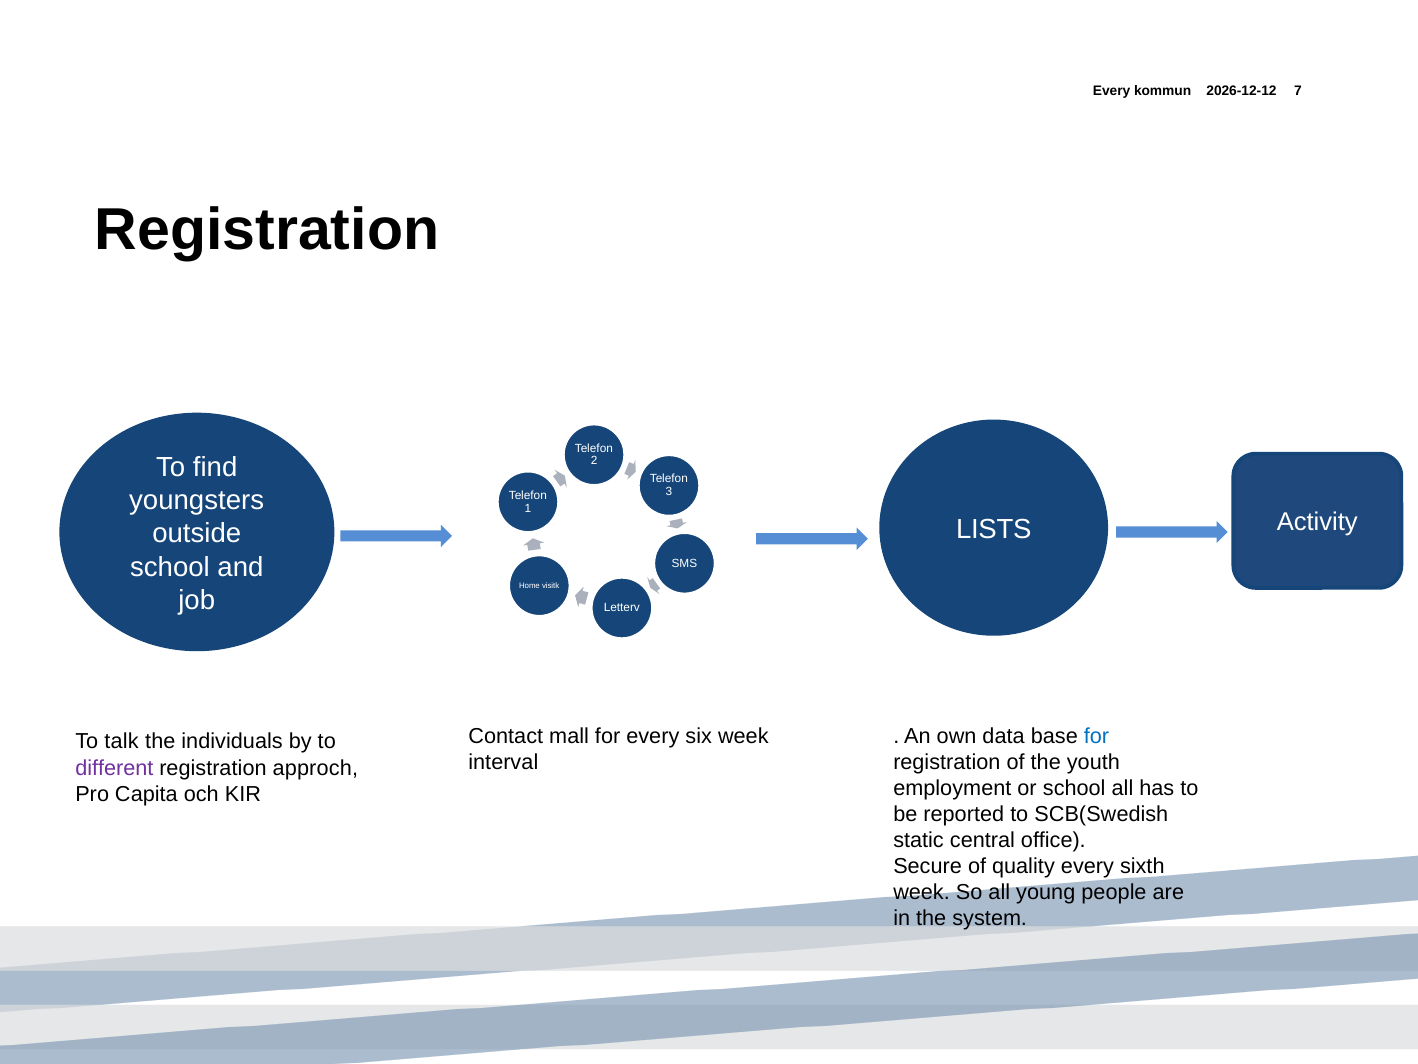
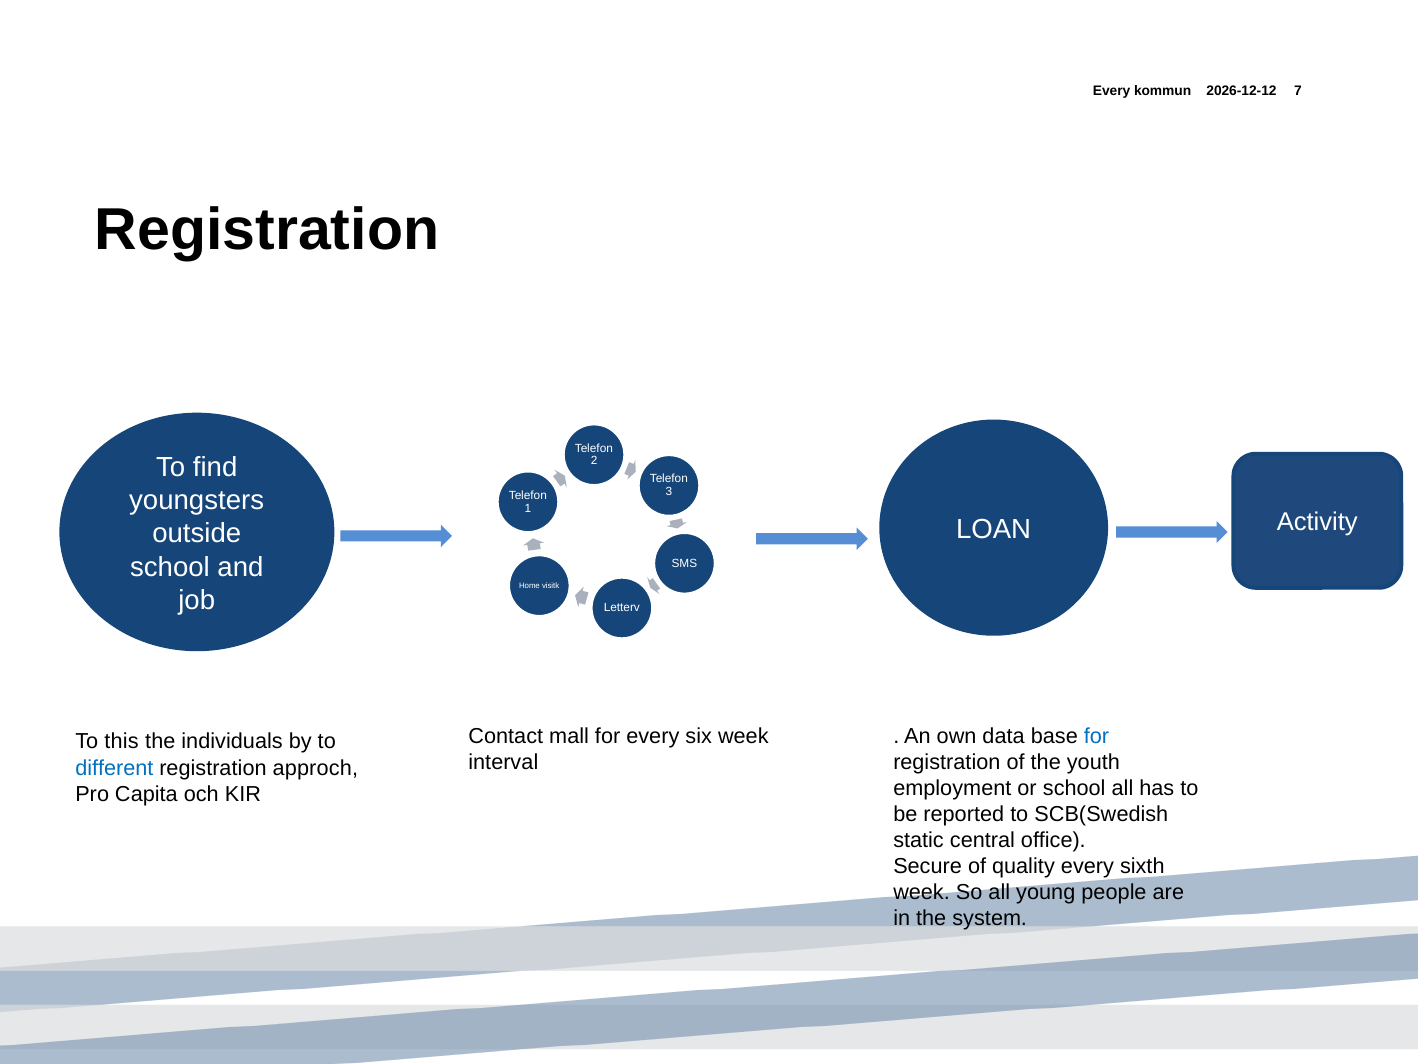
LISTS: LISTS -> LOAN (994, 529)
talk: talk -> this (121, 741)
different colour: purple -> blue (114, 768)
